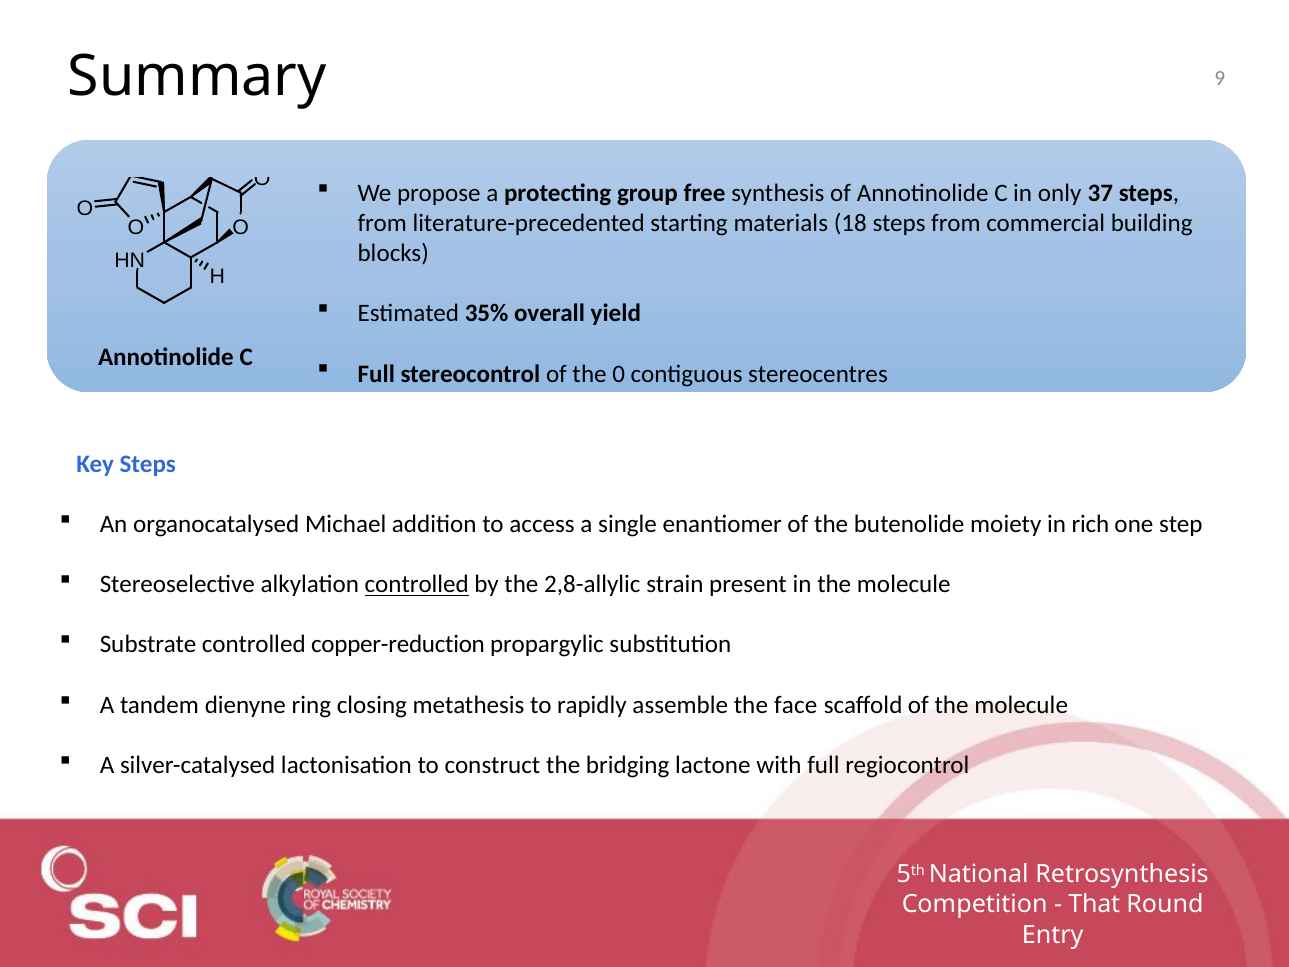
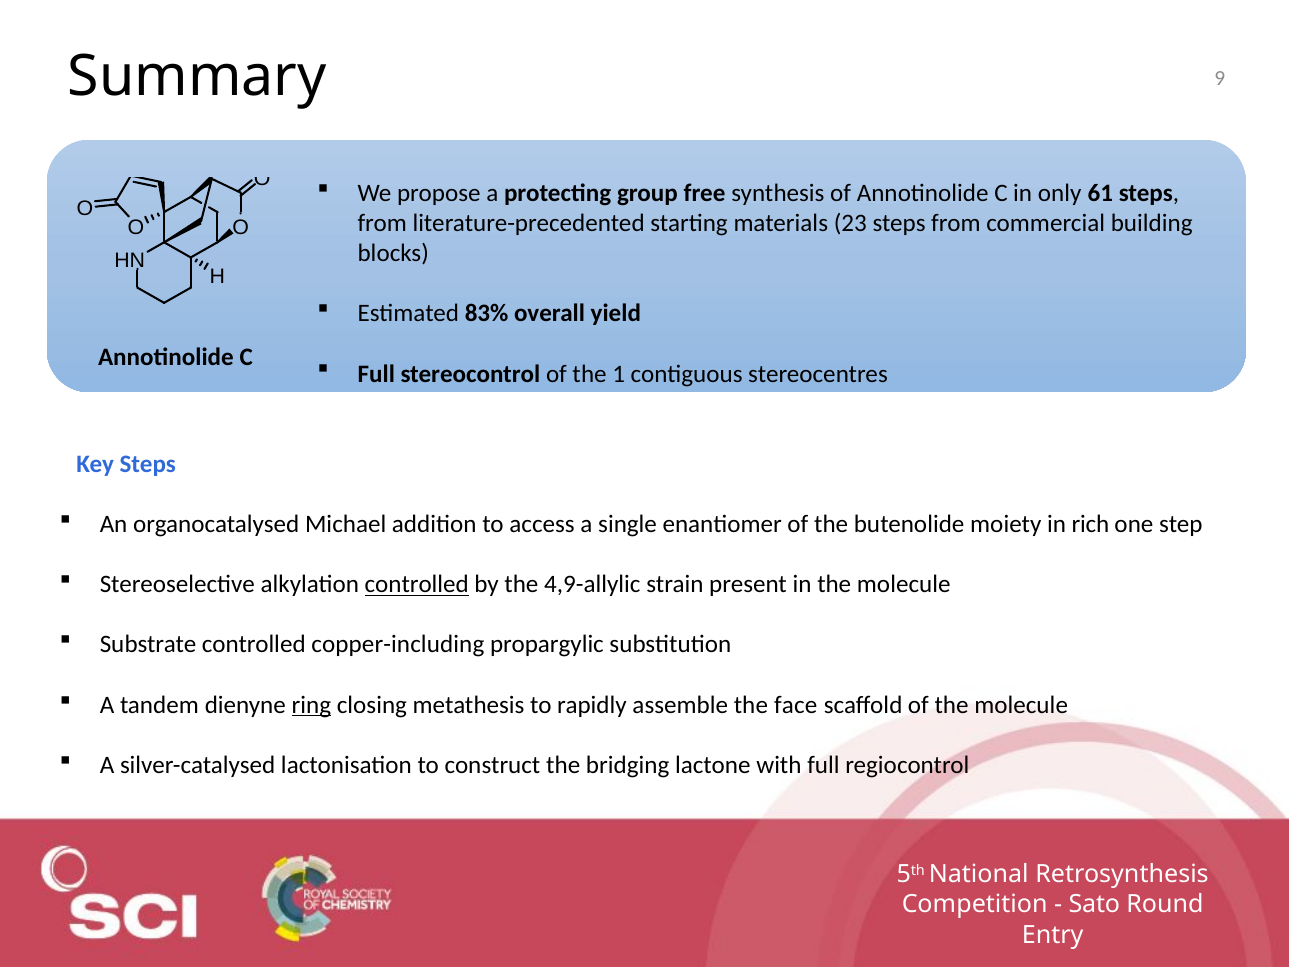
37: 37 -> 61 (1100, 193)
18: 18 -> 23 (850, 223)
35%: 35% -> 83% (487, 314)
0: 0 -> 1 (619, 374)
2,8-allylic: 2,8-allylic -> 4,9-allylic (592, 584)
copper-reduction: copper-reduction -> copper-including (398, 645)
ring underline: none -> present (311, 705)
That: That -> Sato (1094, 904)
